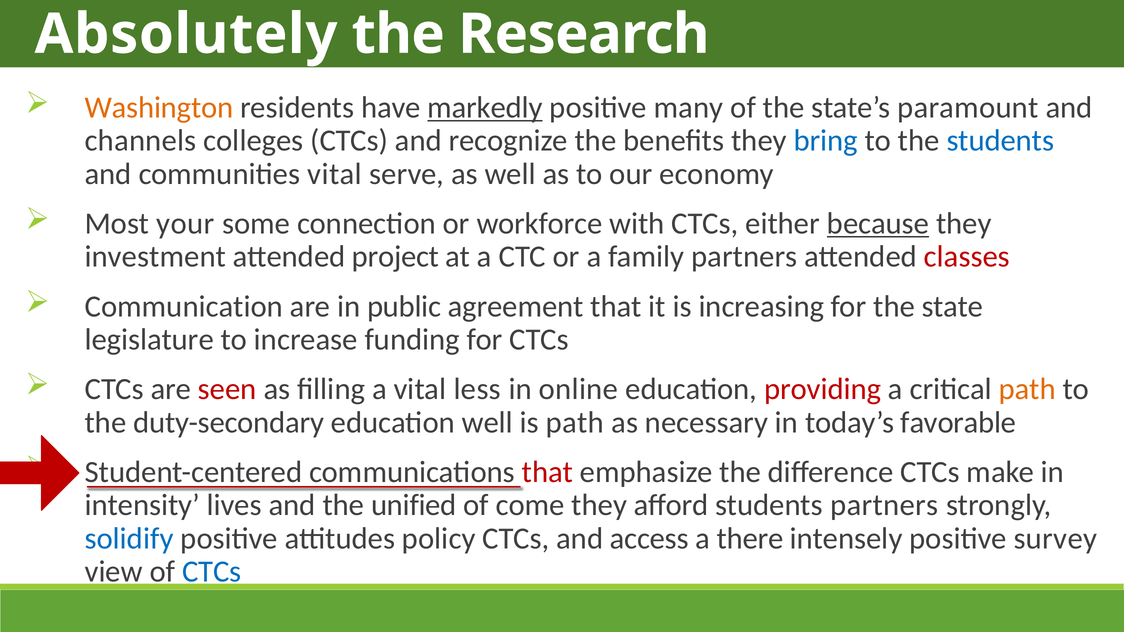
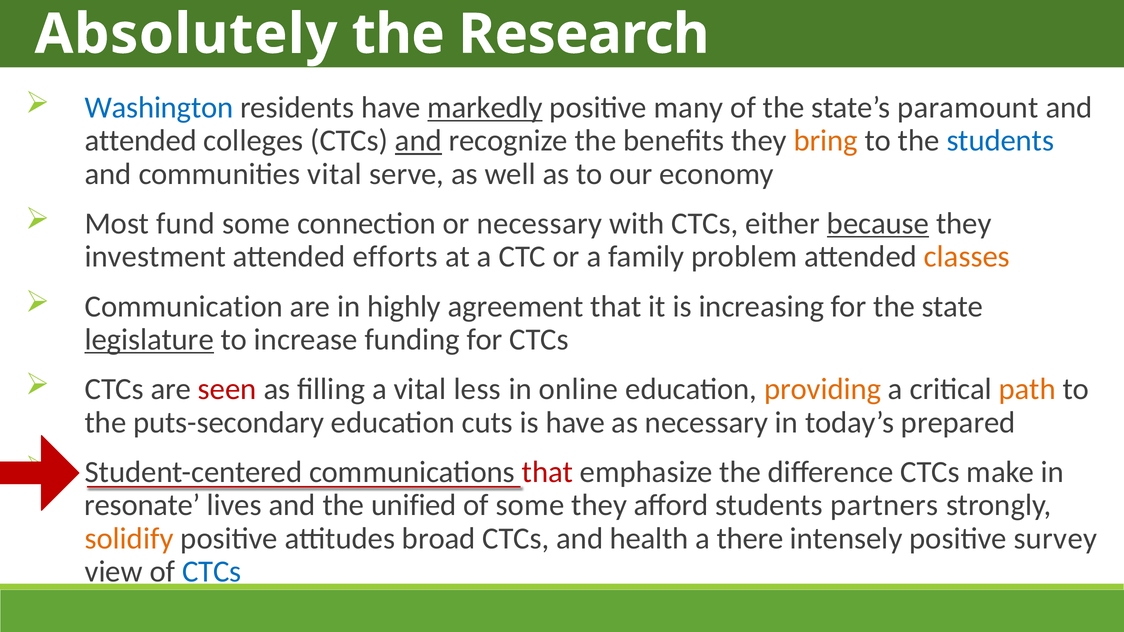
Washington colour: orange -> blue (159, 108)
channels: channels -> attended (141, 141)
and underline: none -> present (418, 141)
bring colour: blue -> orange (826, 141)
your: your -> fund (185, 224)
or workforce: workforce -> necessary (539, 224)
project: project -> efforts (395, 257)
family partners: partners -> problem (744, 257)
classes colour: red -> orange (967, 257)
public: public -> highly (404, 306)
legislature underline: none -> present (149, 340)
providing colour: red -> orange (823, 389)
duty-secondary: duty-secondary -> puts-secondary (229, 423)
education well: well -> cuts (487, 423)
is path: path -> have (575, 423)
favorable: favorable -> prepared (958, 423)
intensity: intensity -> resonate (142, 505)
of come: come -> some (530, 505)
solidify colour: blue -> orange (129, 539)
policy: policy -> broad (439, 539)
access: access -> health (649, 539)
